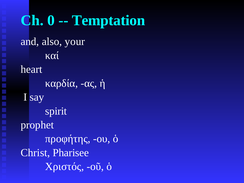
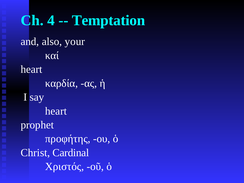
0: 0 -> 4 (51, 20)
spirit: spirit -> heart (56, 111)
Pharisee: Pharisee -> Cardinal (71, 153)
